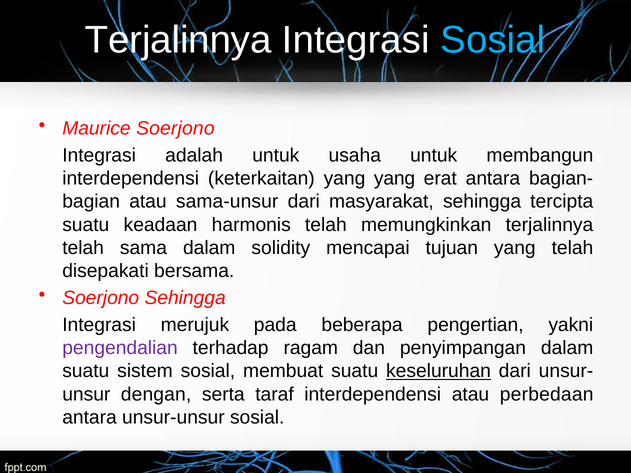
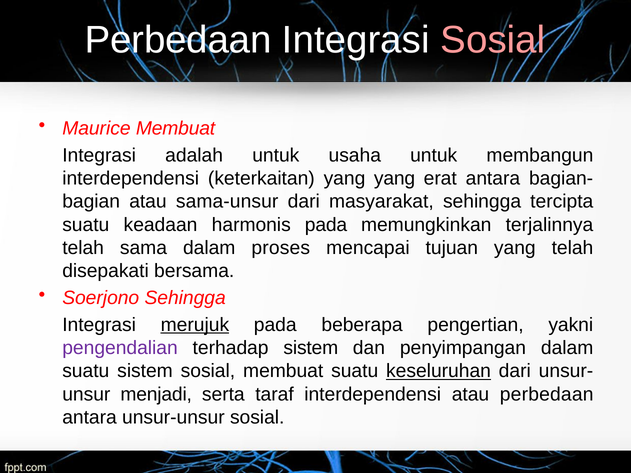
Terjalinnya: Terjalinnya -> Perbedaan (178, 40)
Sosial colour: light blue -> pink (493, 40)
Maurice Soerjono: Soerjono -> Membuat (176, 128)
harmonis telah: telah -> pada (326, 225)
solidity: solidity -> proses (281, 248)
merujuk underline: none -> present (195, 325)
terhadap ragam: ragam -> sistem (311, 348)
dengan: dengan -> menjadi (156, 394)
